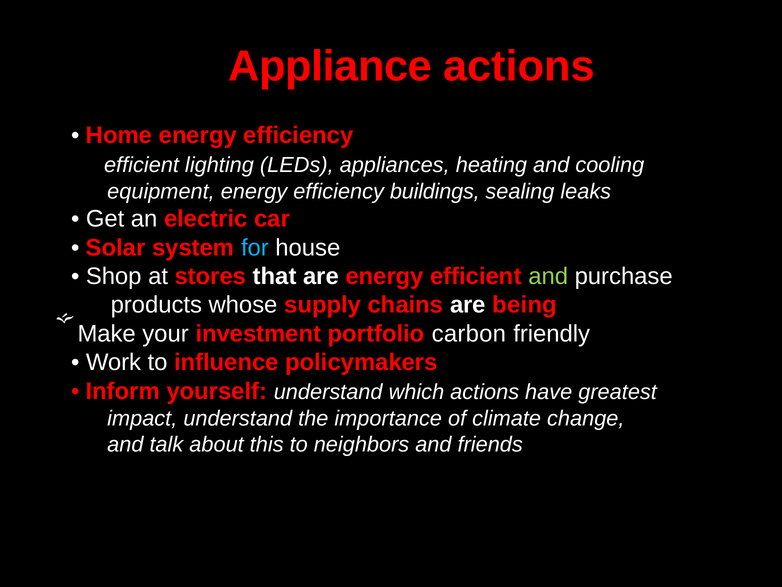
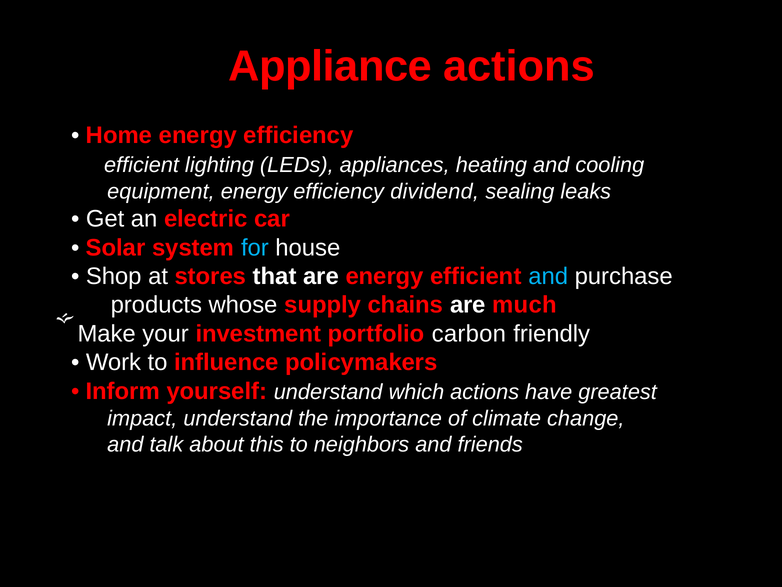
buildings: buildings -> dividend (435, 191)
and colour: light green -> light blue (548, 276)
being: being -> much (525, 305)
